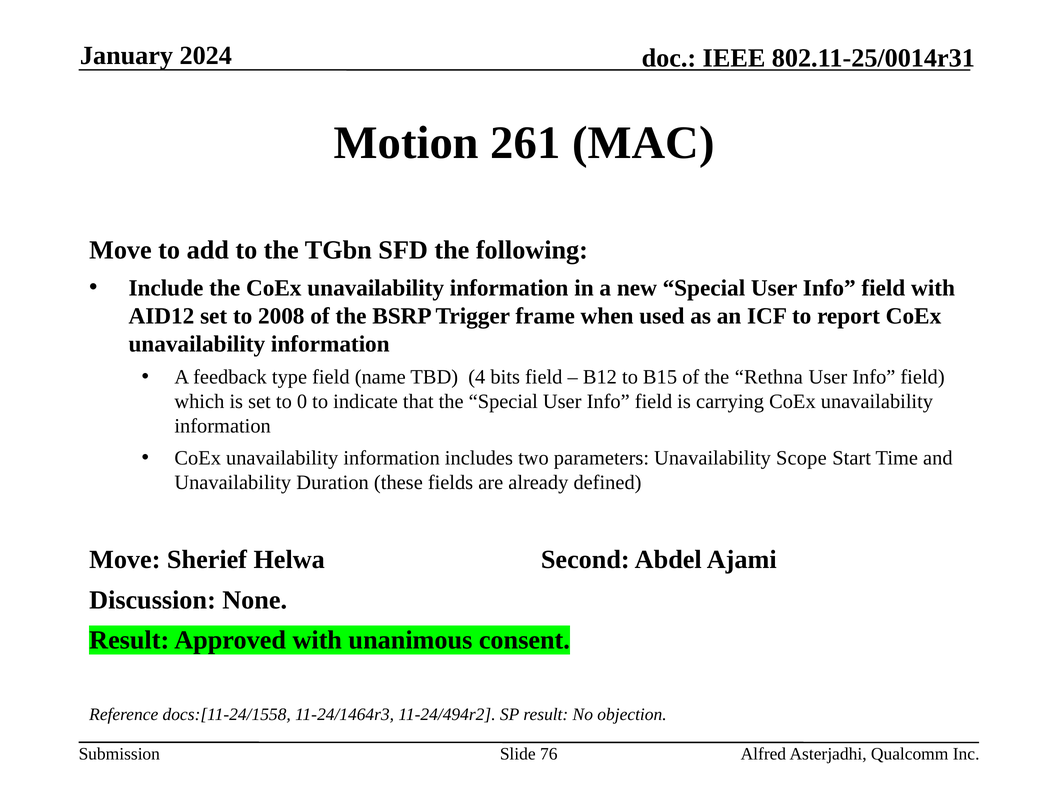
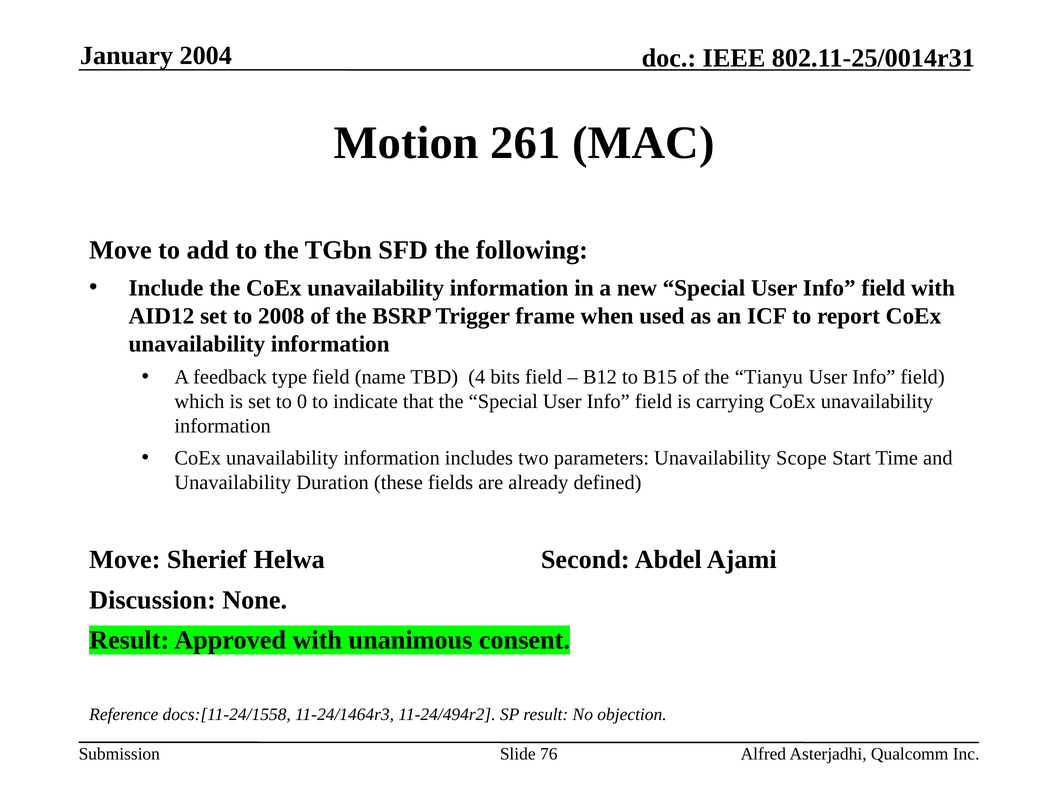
2024: 2024 -> 2004 (206, 56)
Rethna: Rethna -> Tianyu (769, 378)
